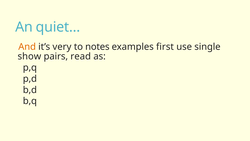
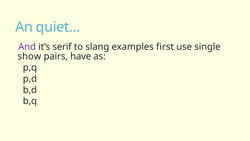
And colour: orange -> purple (27, 47)
very: very -> serif (62, 47)
notes: notes -> slang (97, 47)
read: read -> have (81, 56)
